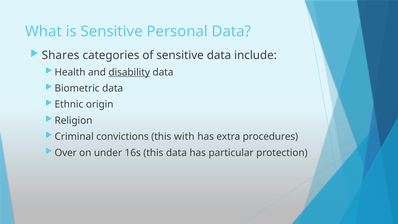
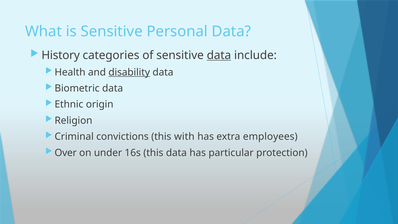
Shares: Shares -> History (61, 55)
data underline: none -> present (219, 55)
procedures: procedures -> employees (270, 137)
